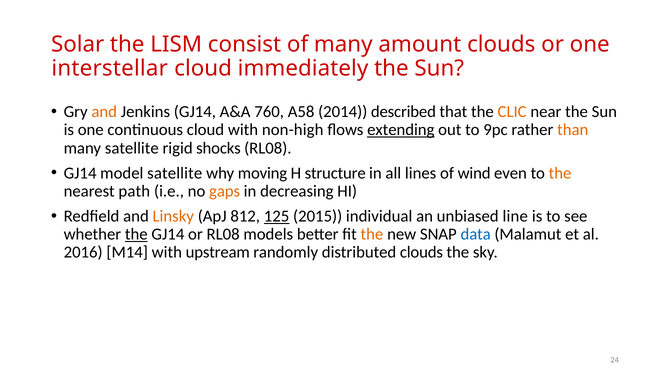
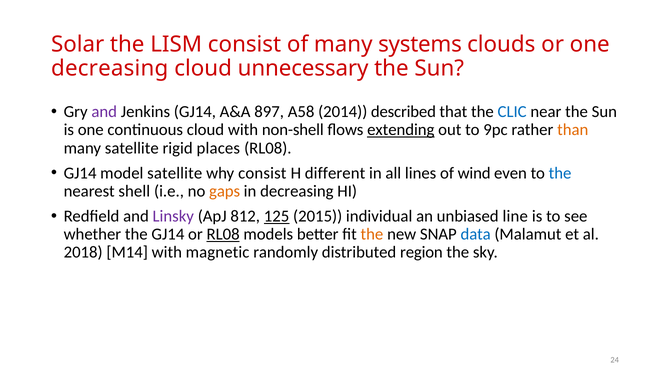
amount: amount -> systems (420, 44)
interstellar: interstellar -> decreasing (110, 68)
immediately: immediately -> unnecessary (303, 68)
and colour: orange -> purple (104, 112)
760: 760 -> 897 (269, 112)
CLIC colour: orange -> blue (512, 112)
non-high: non-high -> non-shell (293, 130)
shocks: shocks -> places (218, 148)
why moving: moving -> consist (262, 173)
structure: structure -> different (335, 173)
the colour: orange -> blue (560, 173)
path: path -> shell (134, 191)
Linsky colour: orange -> purple (173, 216)
the underline: present -> none (136, 234)
RL08 underline: none -> present (223, 234)
2016: 2016 -> 2018 (83, 252)
upstream: upstream -> magnetic (218, 252)
distributed clouds: clouds -> region (421, 252)
